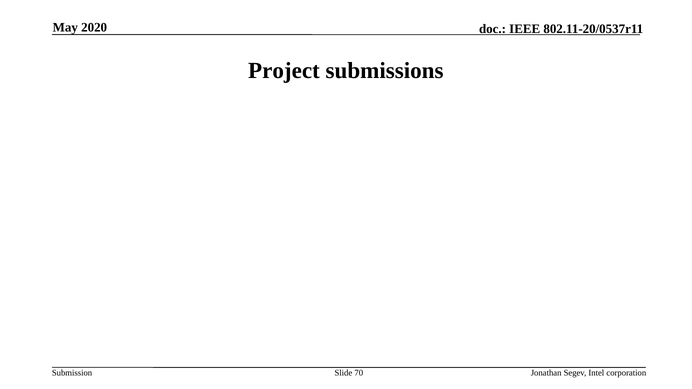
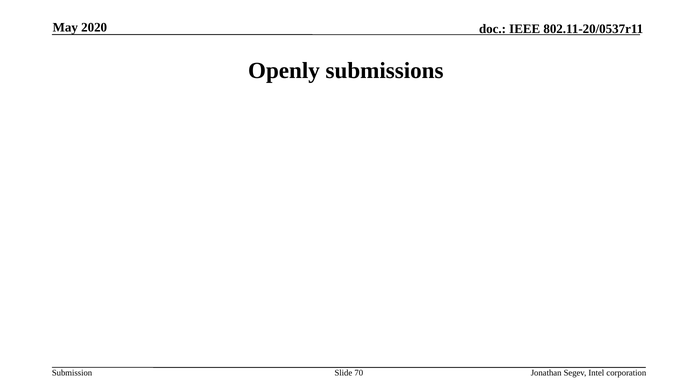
Project: Project -> Openly (284, 71)
